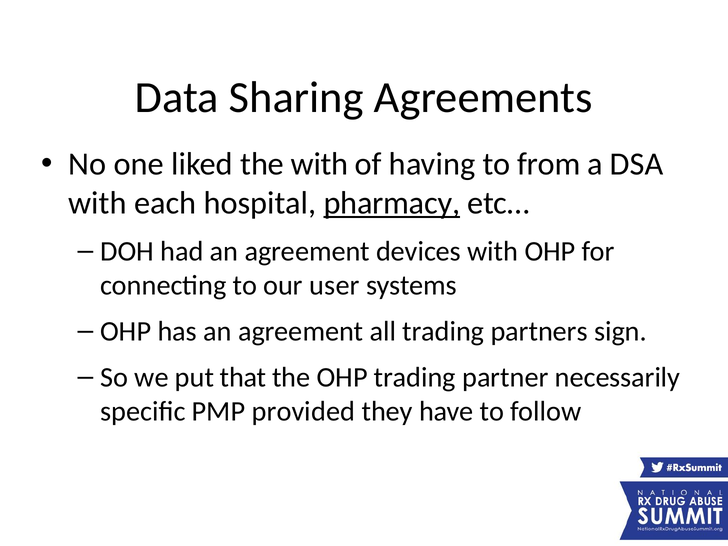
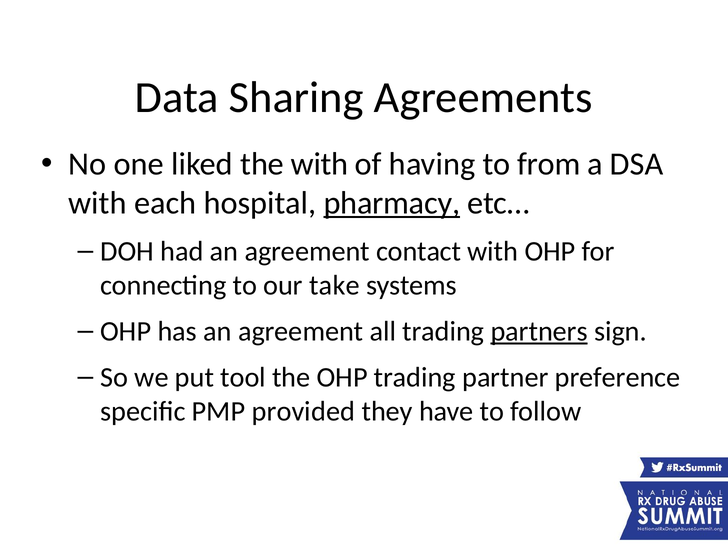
devices: devices -> contact (419, 251)
user: user -> take (334, 285)
partners underline: none -> present (539, 331)
that: that -> tool (243, 378)
necessarily: necessarily -> preference (618, 378)
